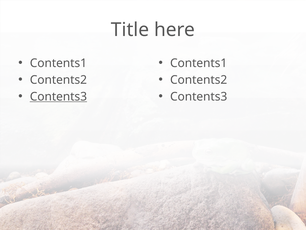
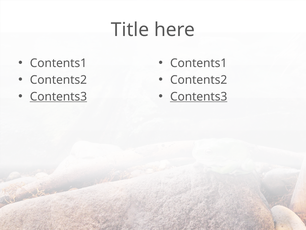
Contents3 underline: none -> present (199, 96)
